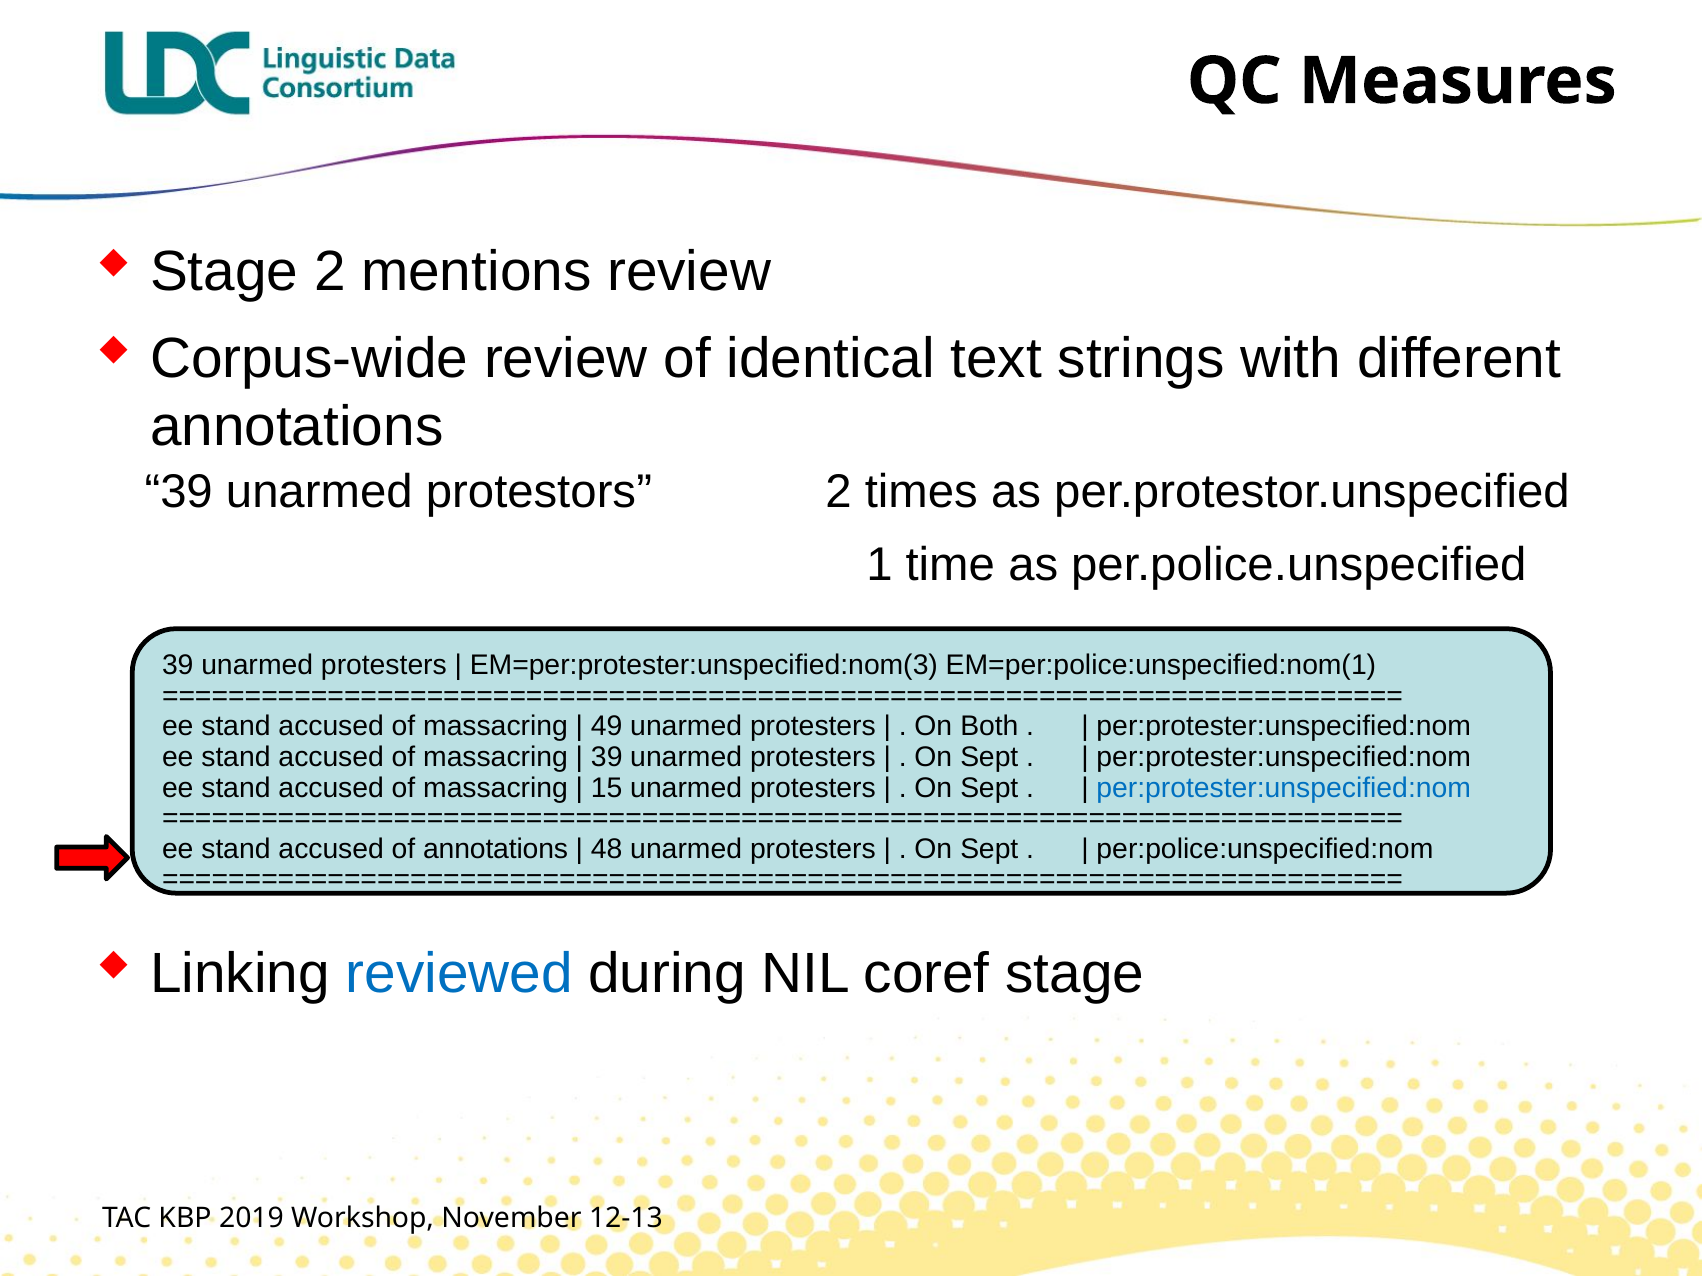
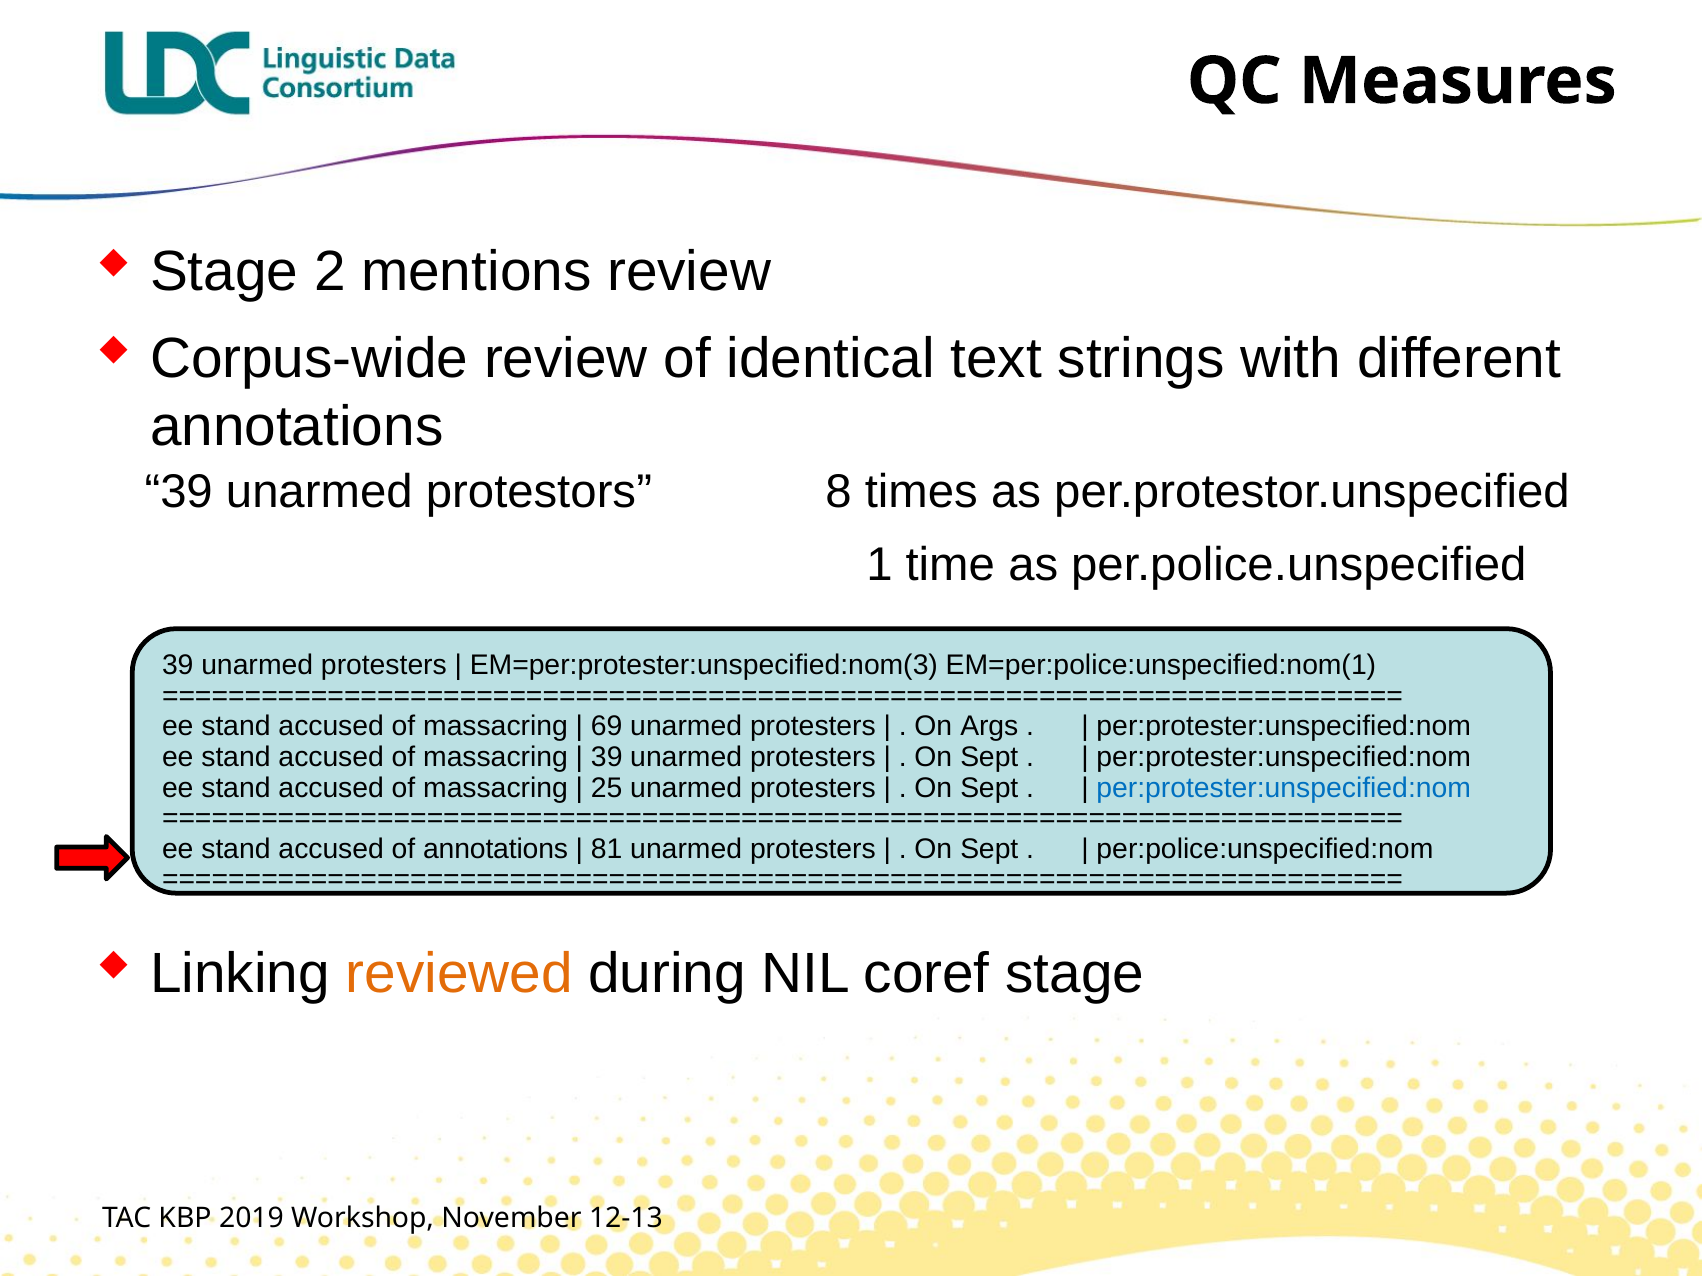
protestors 2: 2 -> 8 (839, 492)
49: 49 -> 69 (607, 727)
Both: Both -> Args (989, 727)
15: 15 -> 25 (607, 788)
48: 48 -> 81 (607, 849)
reviewed colour: blue -> orange (459, 974)
